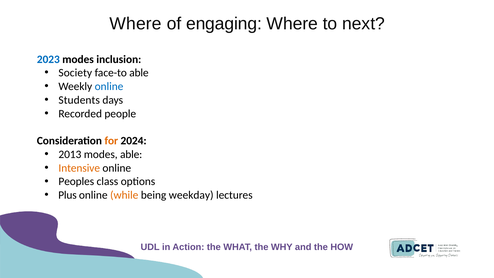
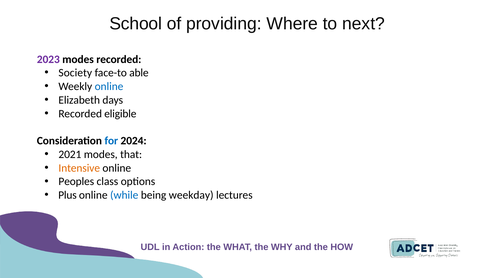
Where: Where -> School (136, 24)
engaging: engaging -> providing (224, 24)
2023 colour: blue -> purple (48, 59)
modes inclusion: inclusion -> recorded (119, 59)
Students: Students -> Elizabeth (79, 100)
people: people -> eligible (120, 114)
for colour: orange -> blue (111, 141)
2013: 2013 -> 2021 (70, 154)
modes able: able -> that (131, 154)
while colour: orange -> blue (124, 195)
